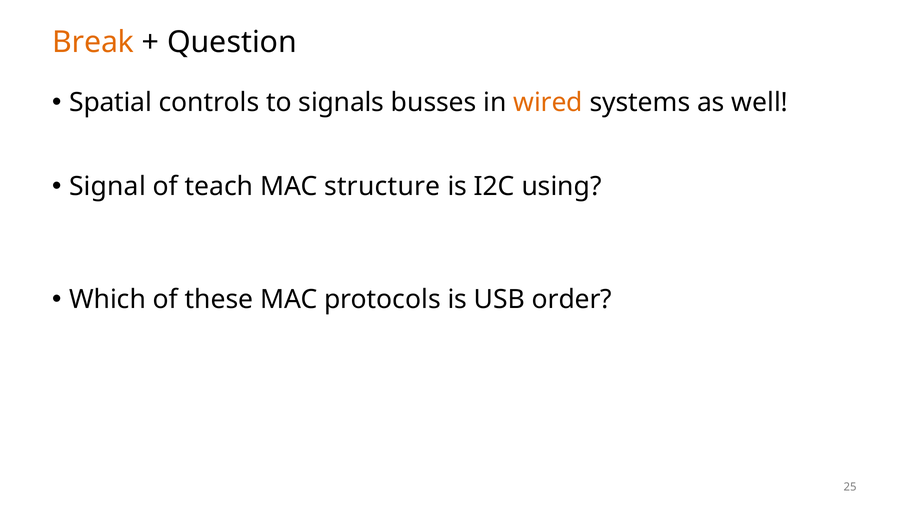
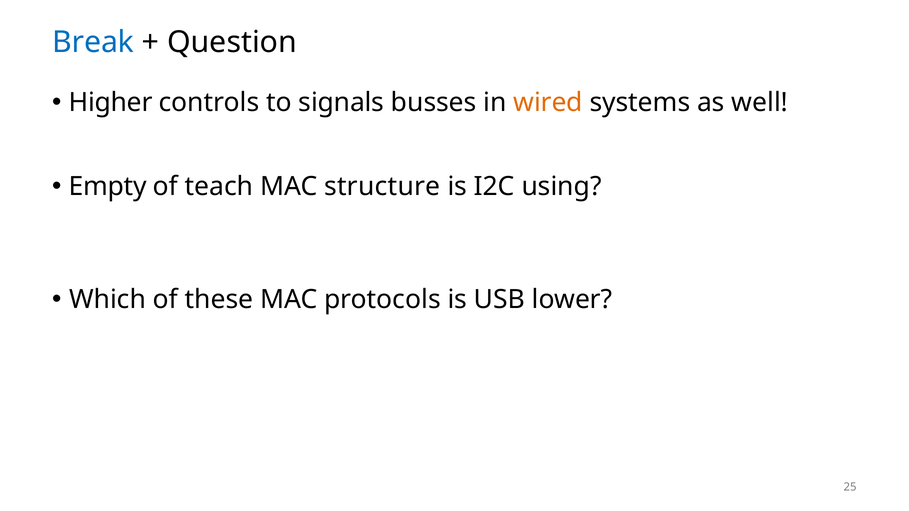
Break colour: orange -> blue (93, 42)
Spatial: Spatial -> Higher (111, 103)
Signal: Signal -> Empty (108, 187)
order: order -> lower (572, 300)
